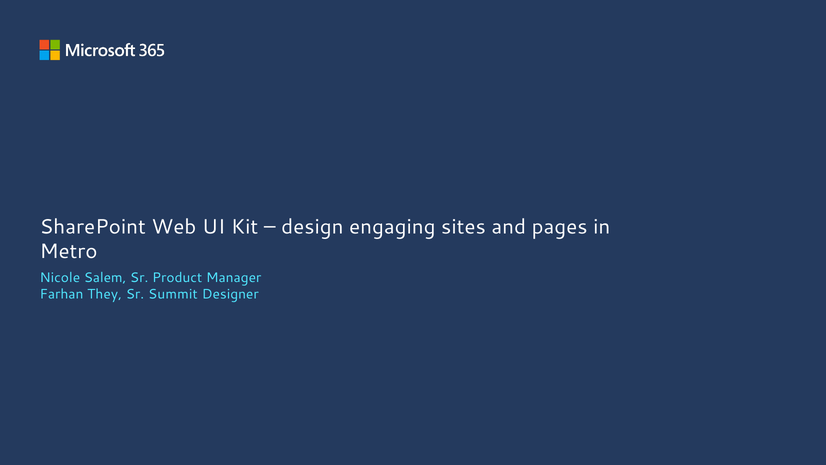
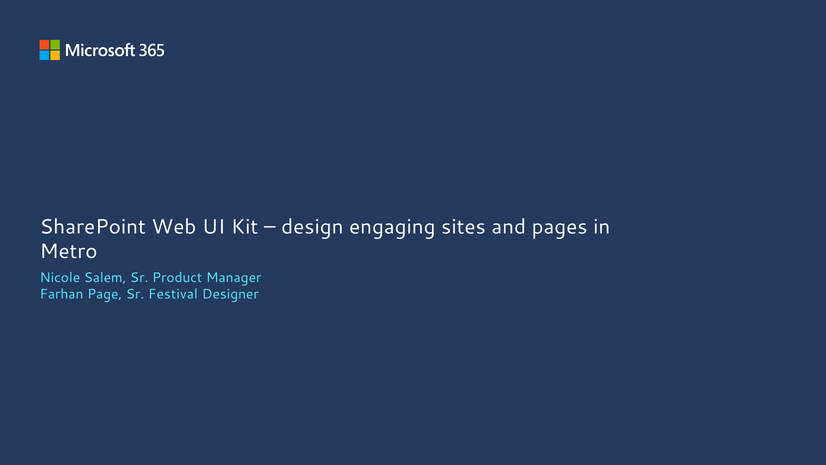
They: They -> Page (105, 294)
Summit: Summit -> Festival (173, 294)
